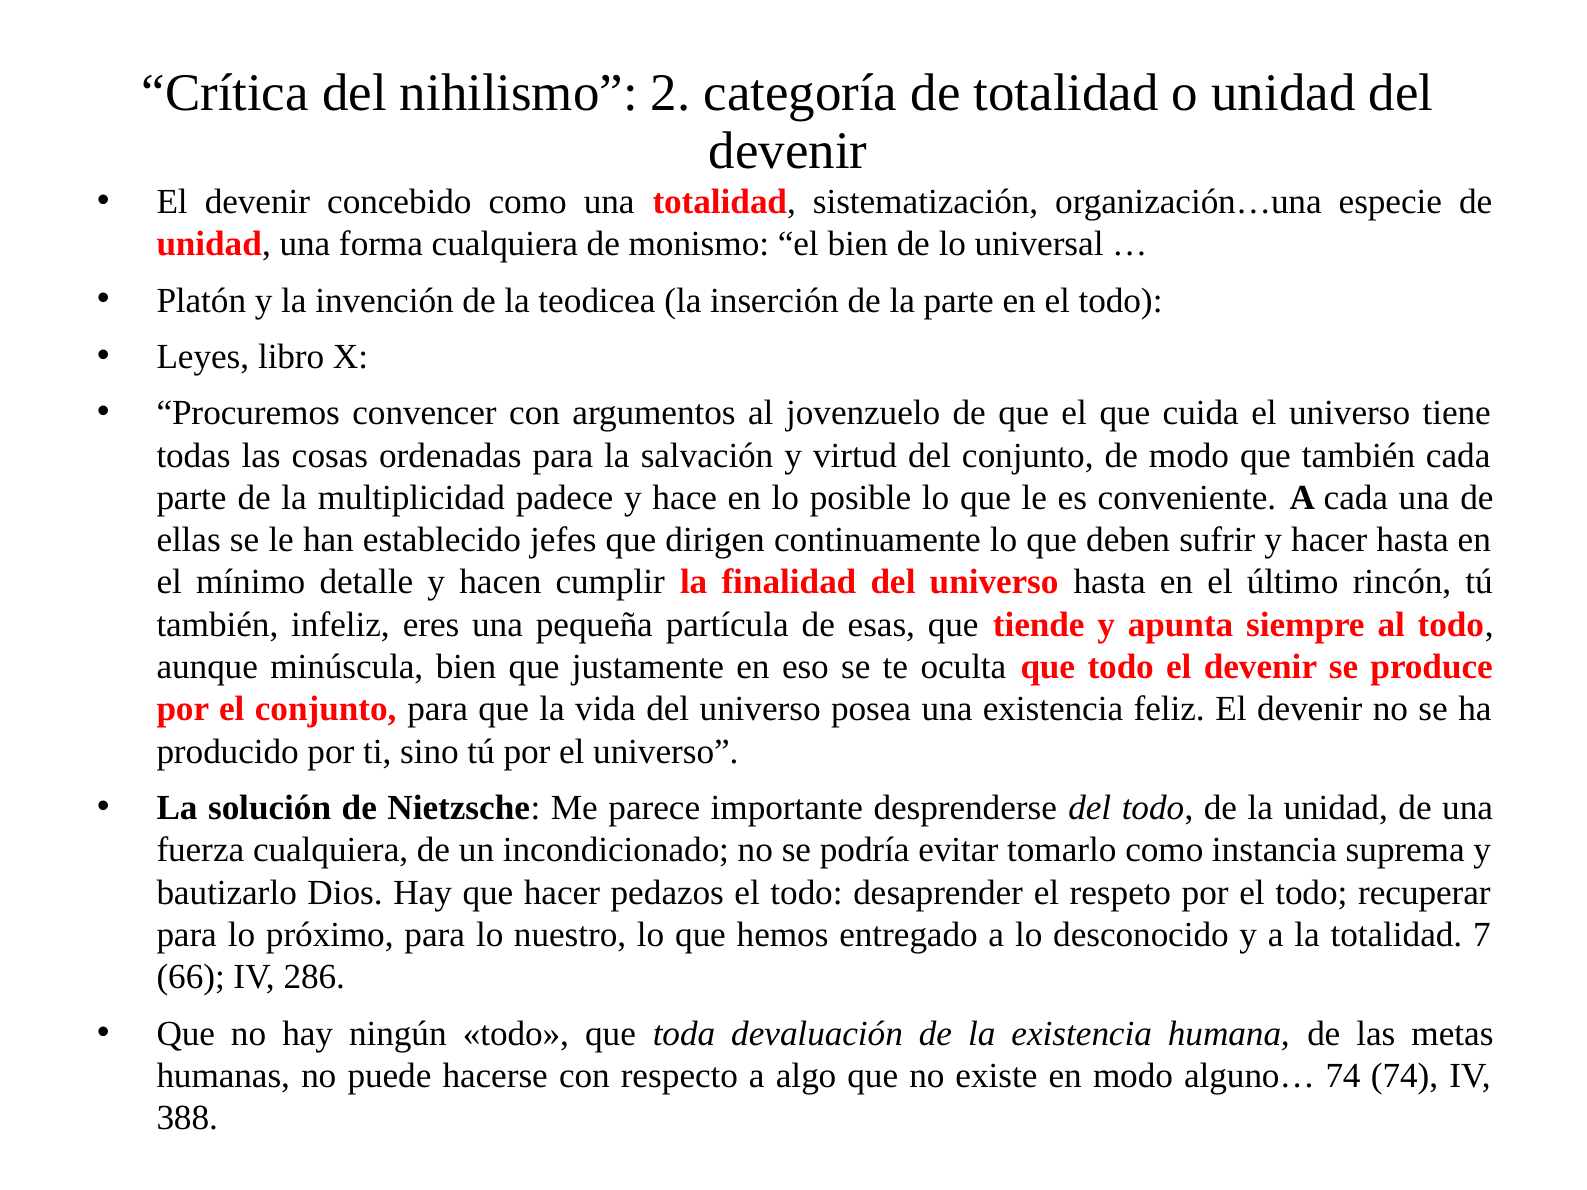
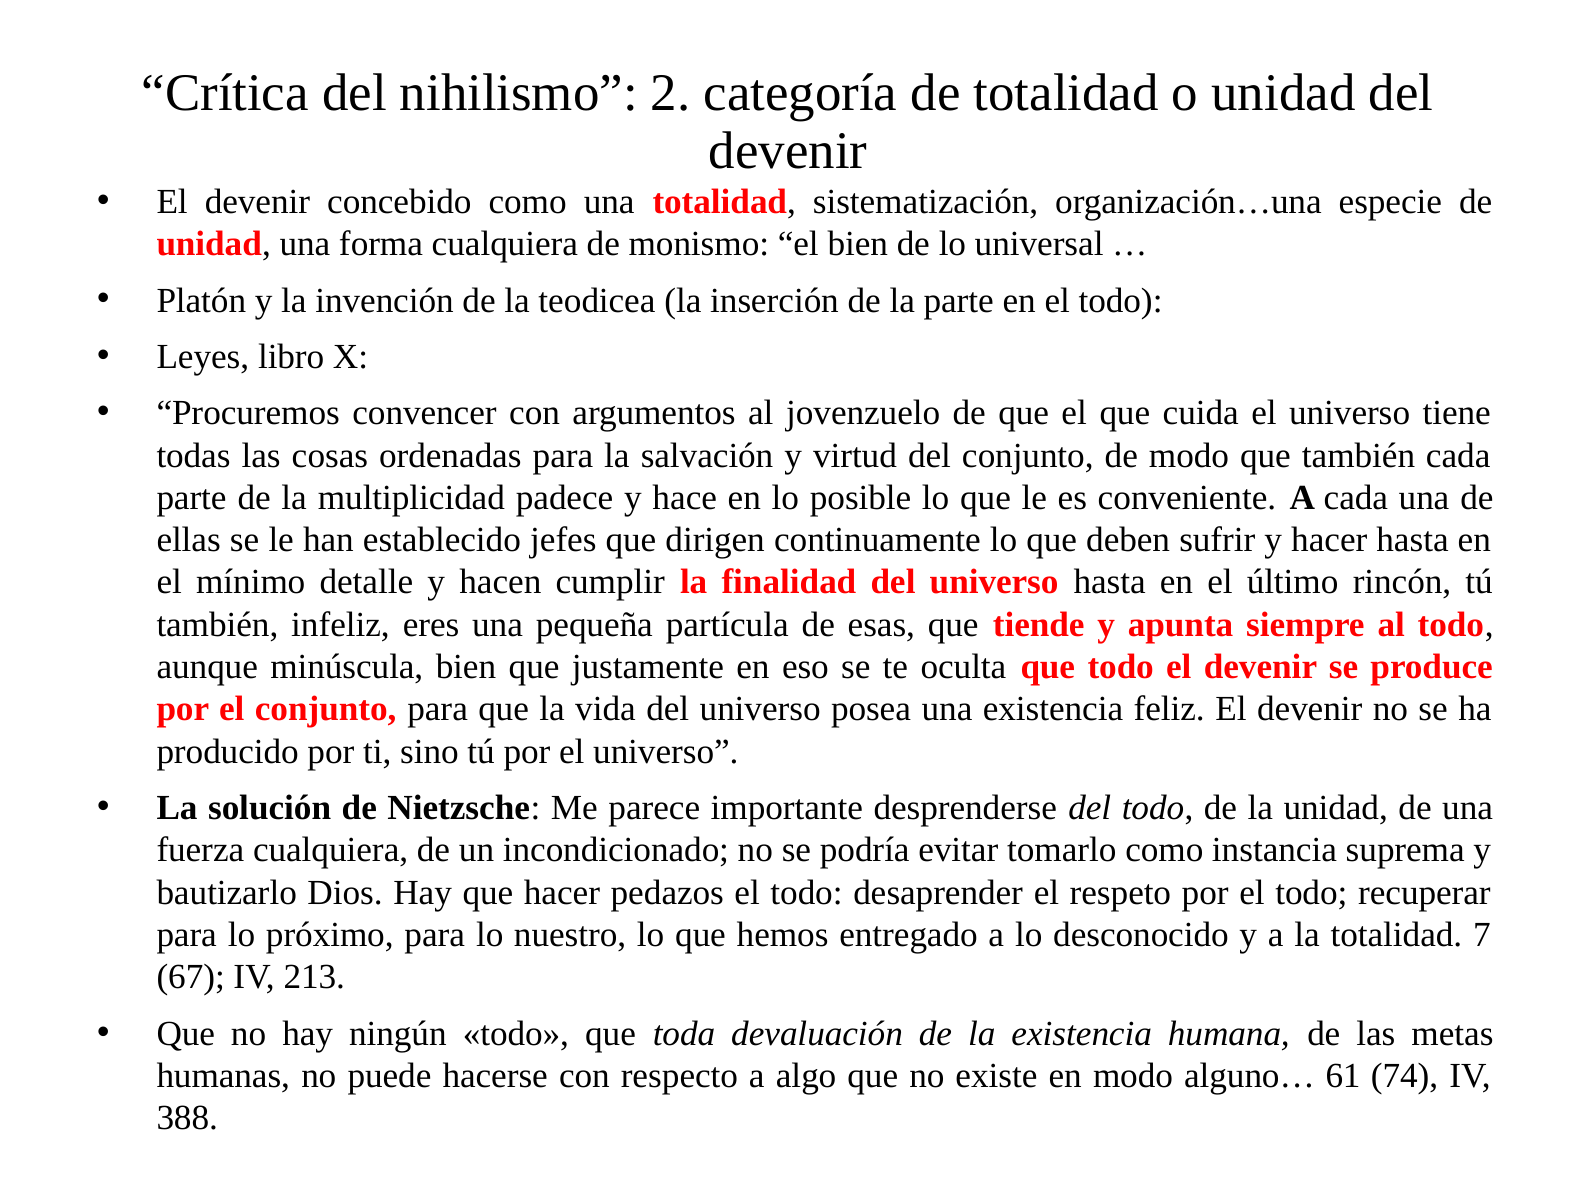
66: 66 -> 67 (191, 977)
286: 286 -> 213 (314, 977)
alguno… 74: 74 -> 61 (1343, 1076)
